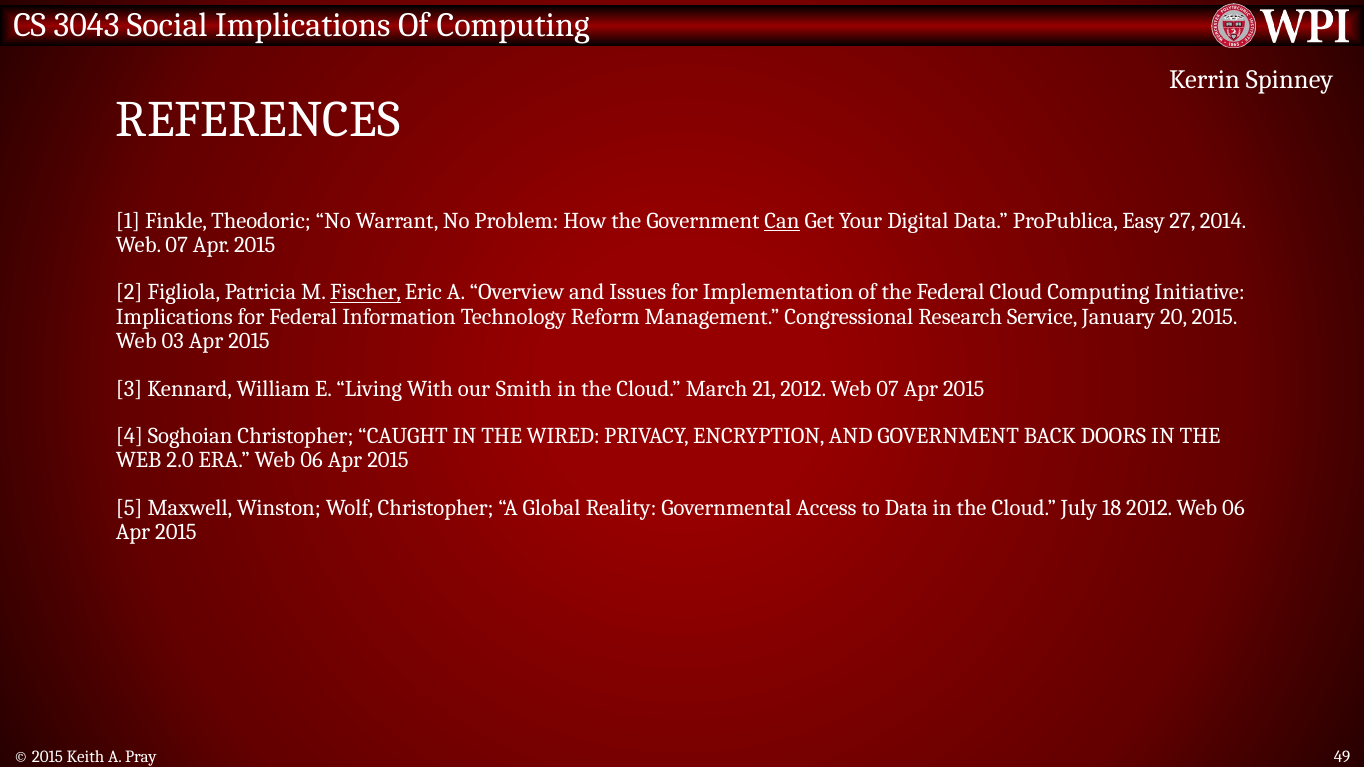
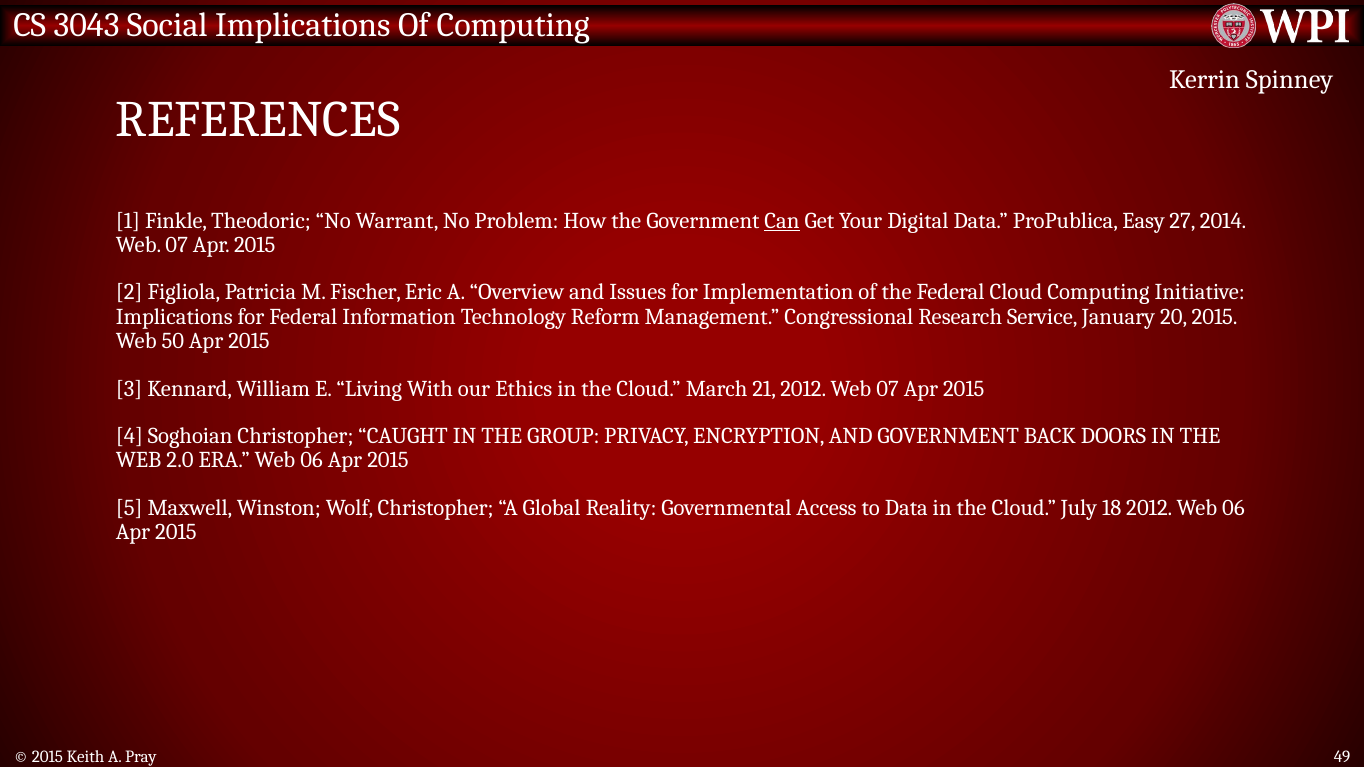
Fischer underline: present -> none (366, 293)
03: 03 -> 50 (173, 342)
Smith: Smith -> Ethics (524, 389)
WIRED: WIRED -> GROUP (563, 436)
